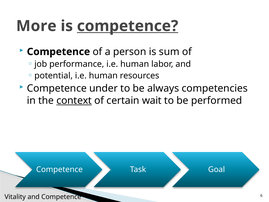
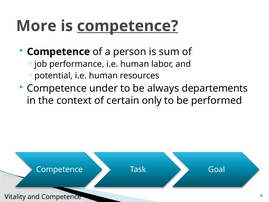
competencies: competencies -> departements (215, 88)
context underline: present -> none (74, 100)
wait: wait -> only (152, 100)
